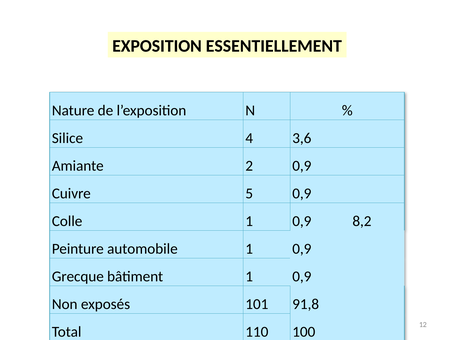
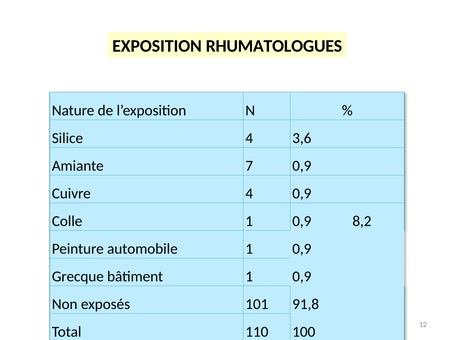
ESSENTIELLEMENT: ESSENTIELLEMENT -> RHUMATOLOGUES (274, 46)
2: 2 -> 7 (249, 166)
Cuivre 5: 5 -> 4 (249, 194)
